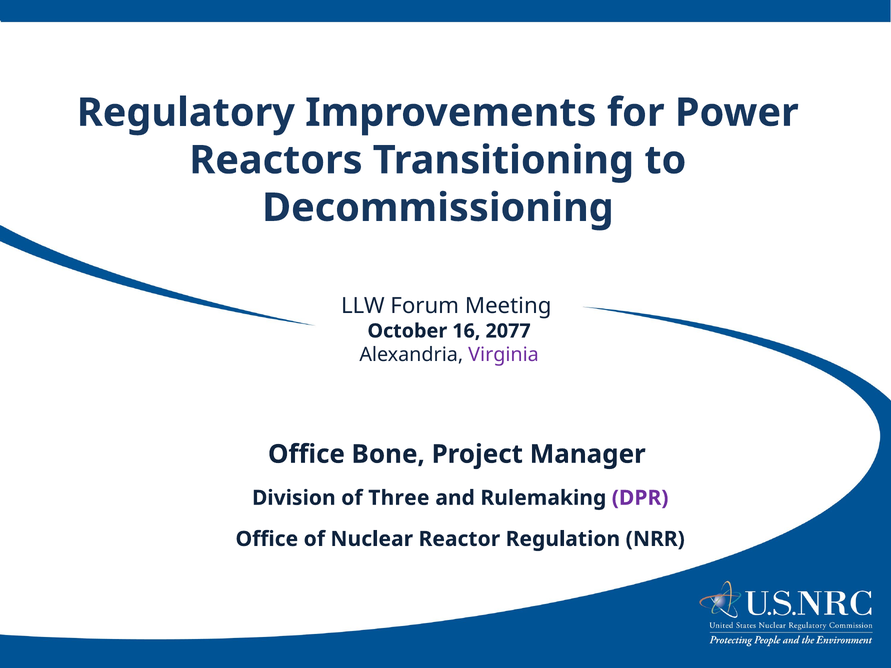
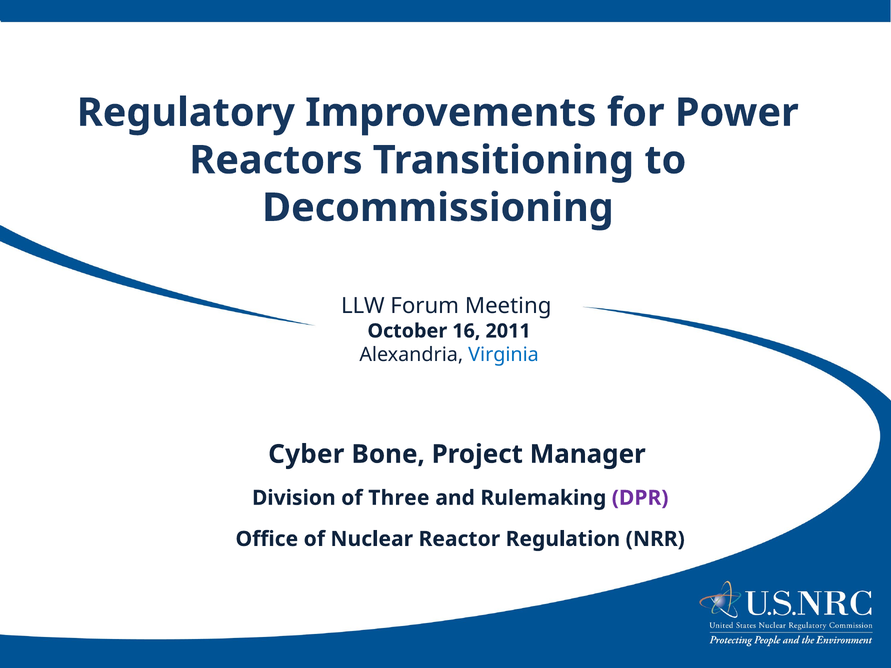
2077: 2077 -> 2011 (508, 331)
Virginia colour: purple -> blue (504, 355)
Office: Office -> Cyber (306, 454)
